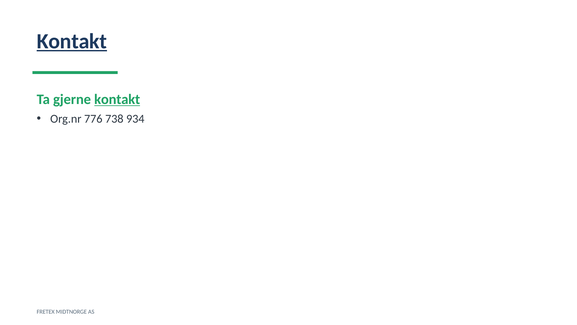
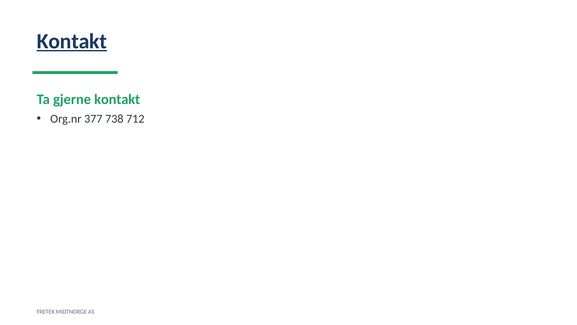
kontakt underline: present -> none (117, 99)
776: 776 -> 377 (93, 119)
934: 934 -> 712 (135, 119)
